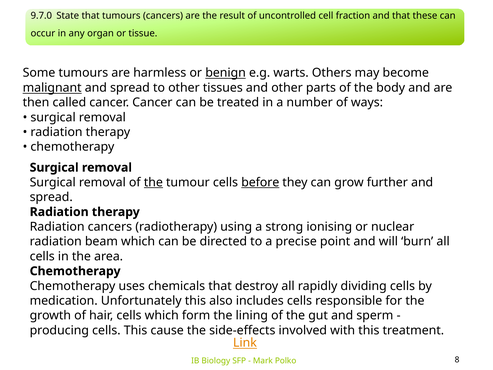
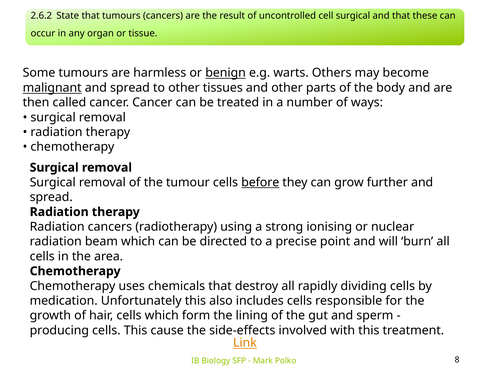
9.7.0: 9.7.0 -> 2.6.2 (41, 16)
cell fraction: fraction -> surgical (353, 16)
the underline: present -> none (153, 182)
